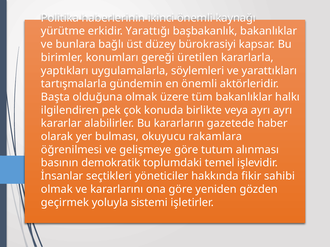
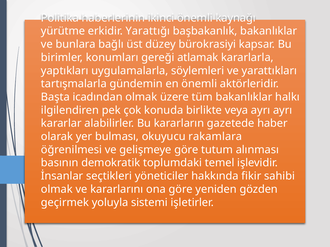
üretilen: üretilen -> atlamak (198, 58)
olduğuna: olduğuna -> icadından (98, 97)
